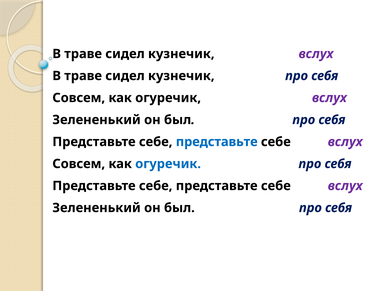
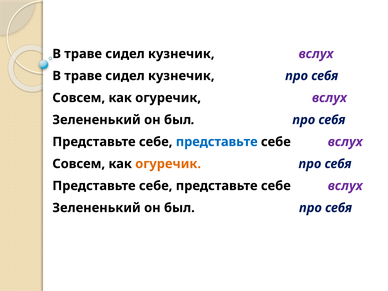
огуречик colour: blue -> orange (168, 164)
